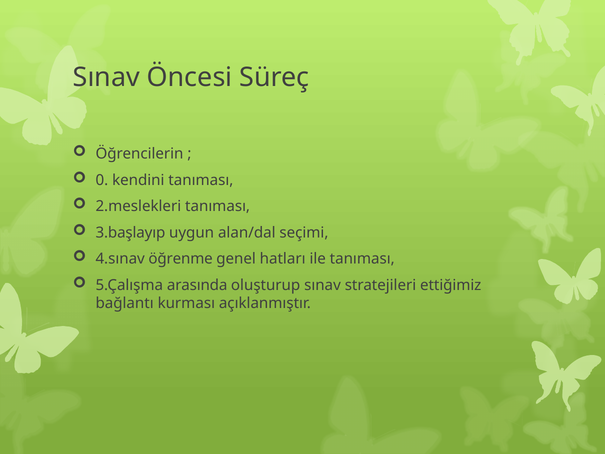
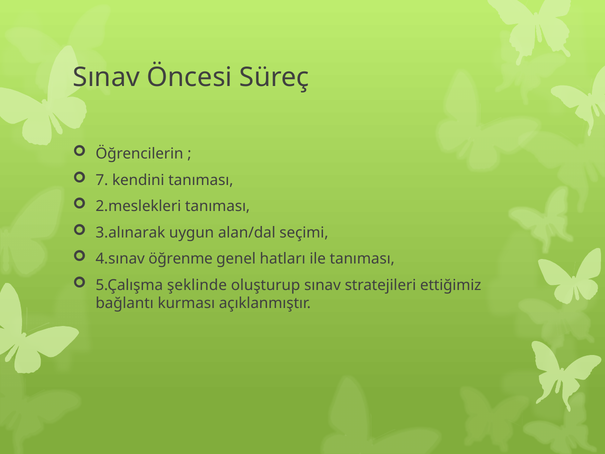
0: 0 -> 7 (102, 180)
3.başlayıp: 3.başlayıp -> 3.alınarak (130, 232)
arasında: arasında -> şeklinde (197, 285)
